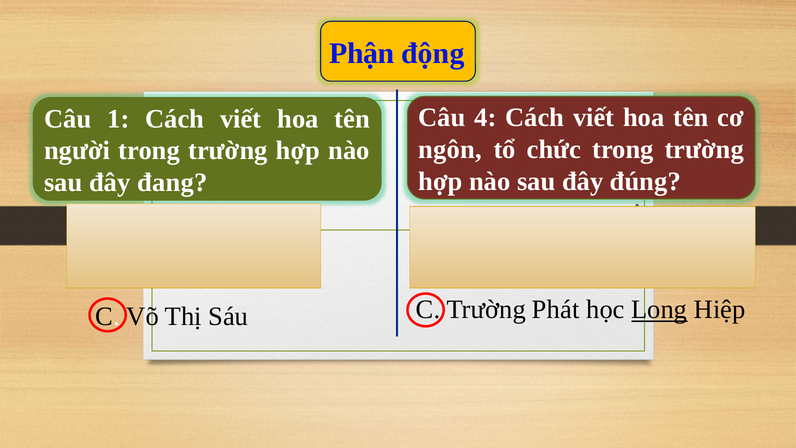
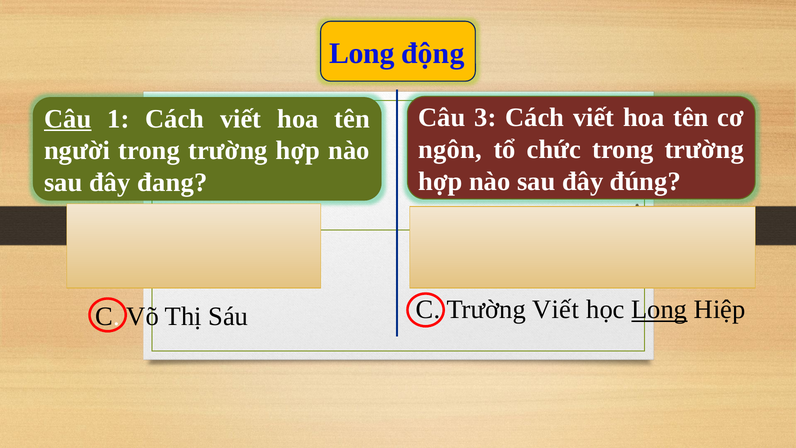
Phận: Phận -> Long (362, 53)
4: 4 -> 3 (485, 118)
Câu underline: none -> present (68, 119)
Trường Phát: Phát -> Viết (556, 310)
